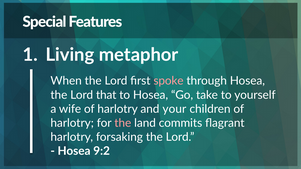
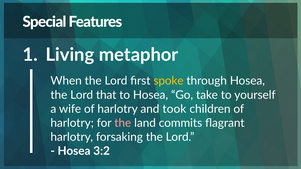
spoke colour: pink -> yellow (168, 81)
your: your -> took (174, 109)
9:2: 9:2 -> 3:2 (102, 151)
